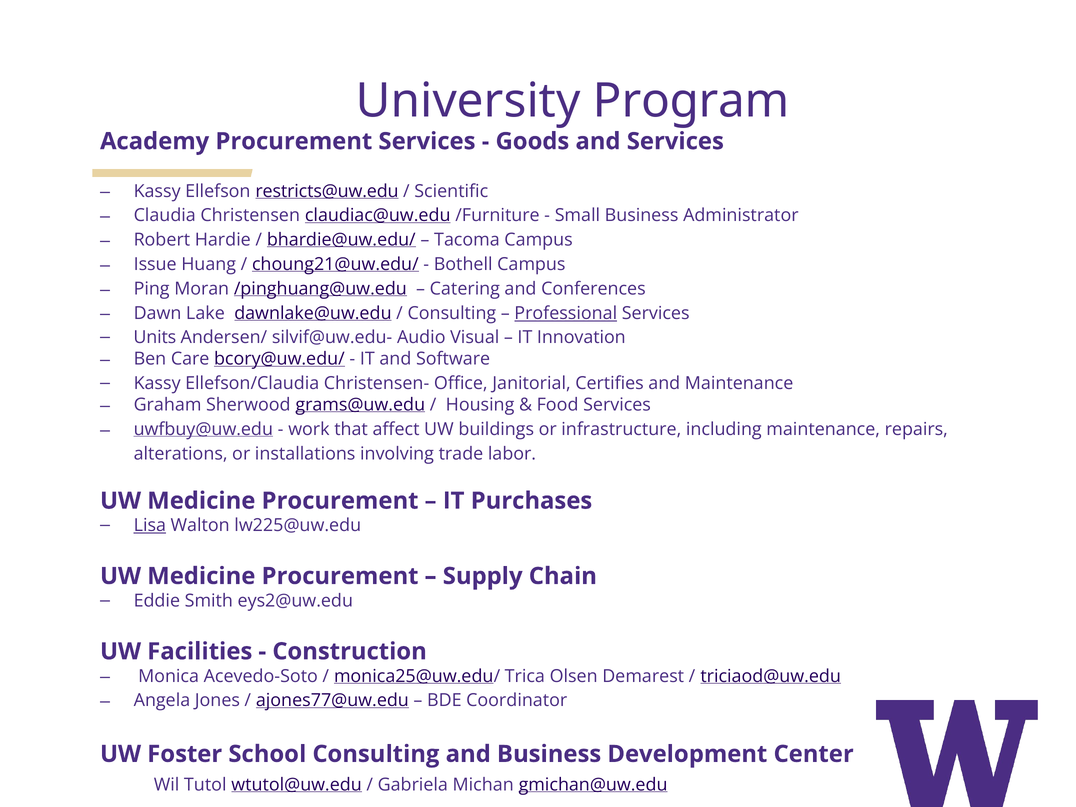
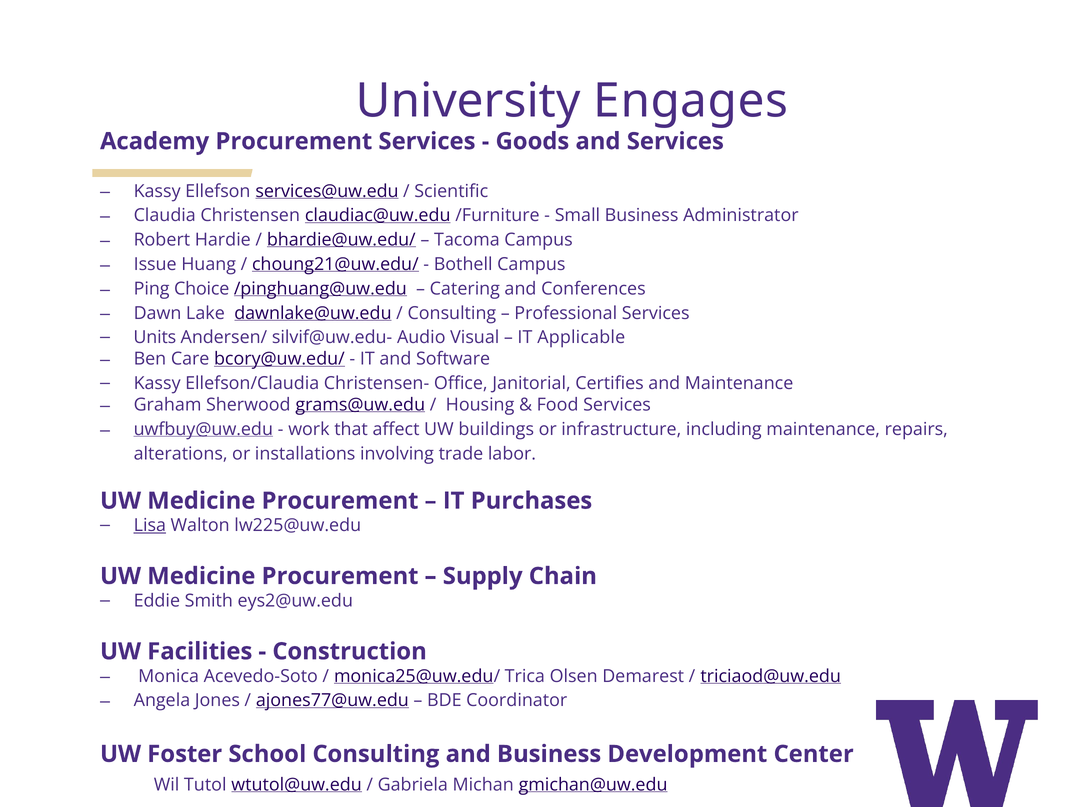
Program: Program -> Engages (691, 101)
restricts@uw.edu: restricts@uw.edu -> services@uw.edu (327, 191)
Moran: Moran -> Choice (202, 289)
Professional underline: present -> none (566, 313)
Innovation: Innovation -> Applicable (581, 338)
